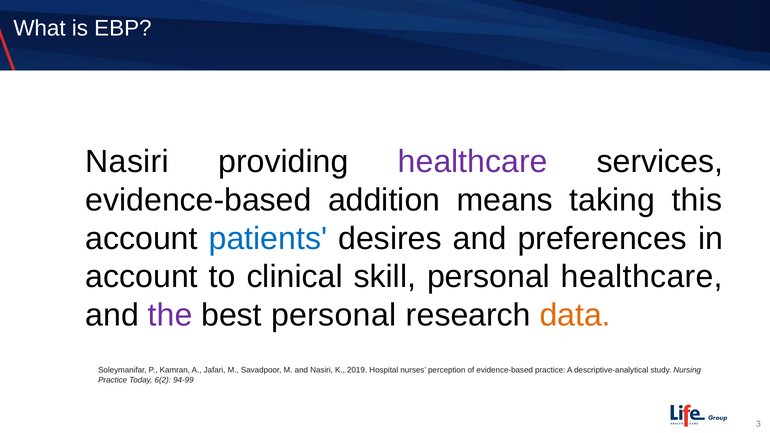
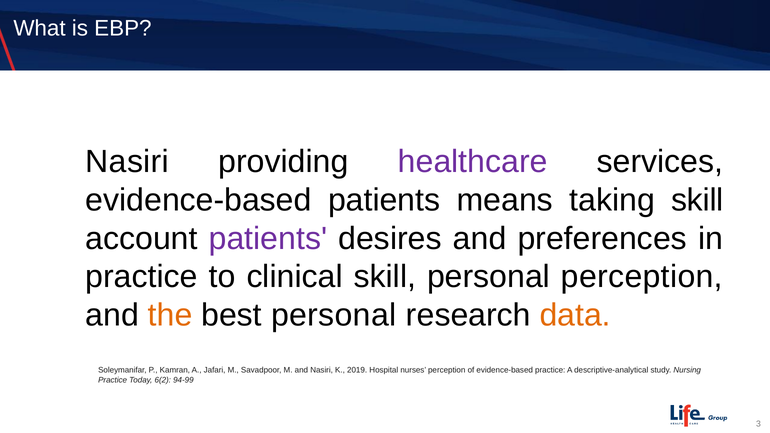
evidence-based addition: addition -> patients (384, 200)
taking this: this -> skill (697, 200)
patients colour: blue -> purple (268, 238)
account: account -> practice (142, 277)
personal healthcare: healthcare -> perception (642, 277)
the colour: purple -> orange (170, 315)
